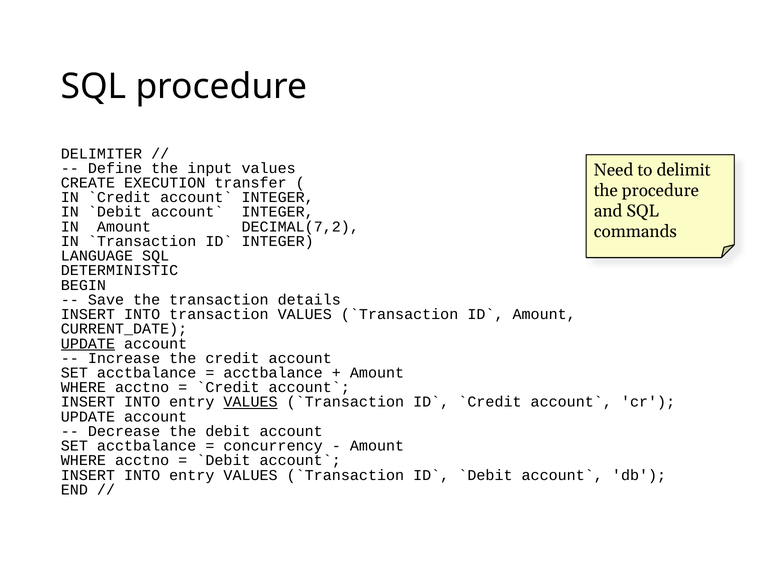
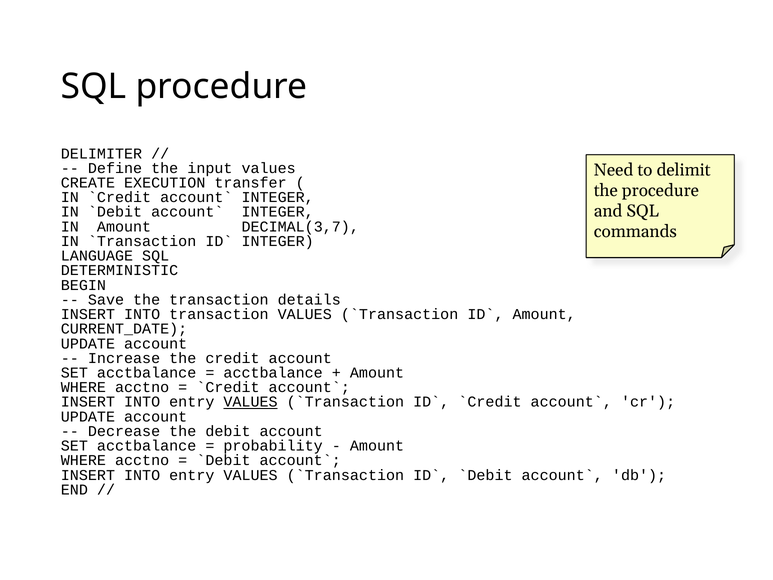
DECIMAL(7,2: DECIMAL(7,2 -> DECIMAL(3,7 (300, 227)
UPDATE underline: present -> none (88, 343)
concurrency: concurrency -> probability (273, 446)
